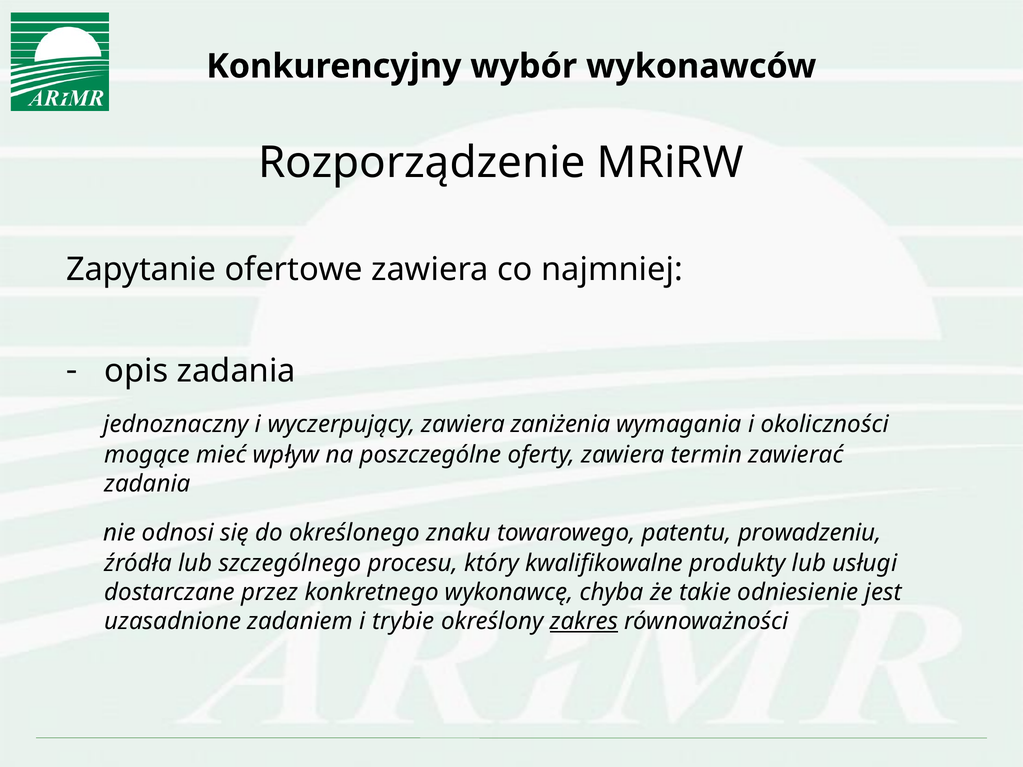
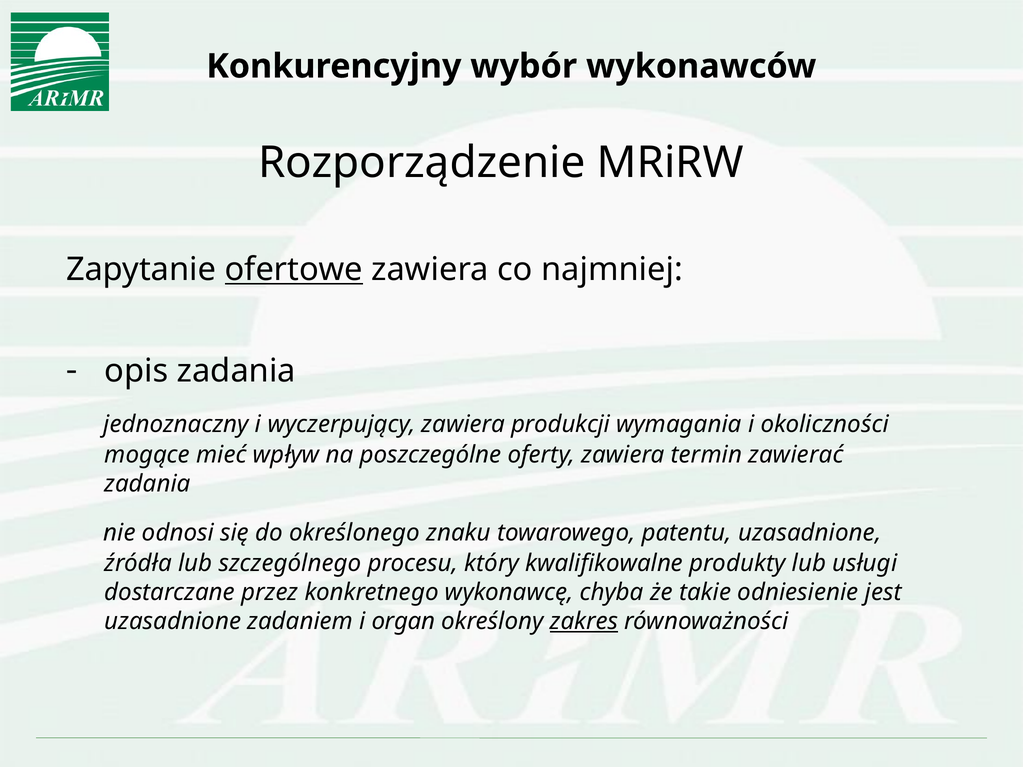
ofertowe underline: none -> present (294, 270)
zaniżenia: zaniżenia -> produkcji (561, 424)
patentu prowadzeniu: prowadzeniu -> uzasadnione (810, 533)
trybie: trybie -> organ (403, 621)
